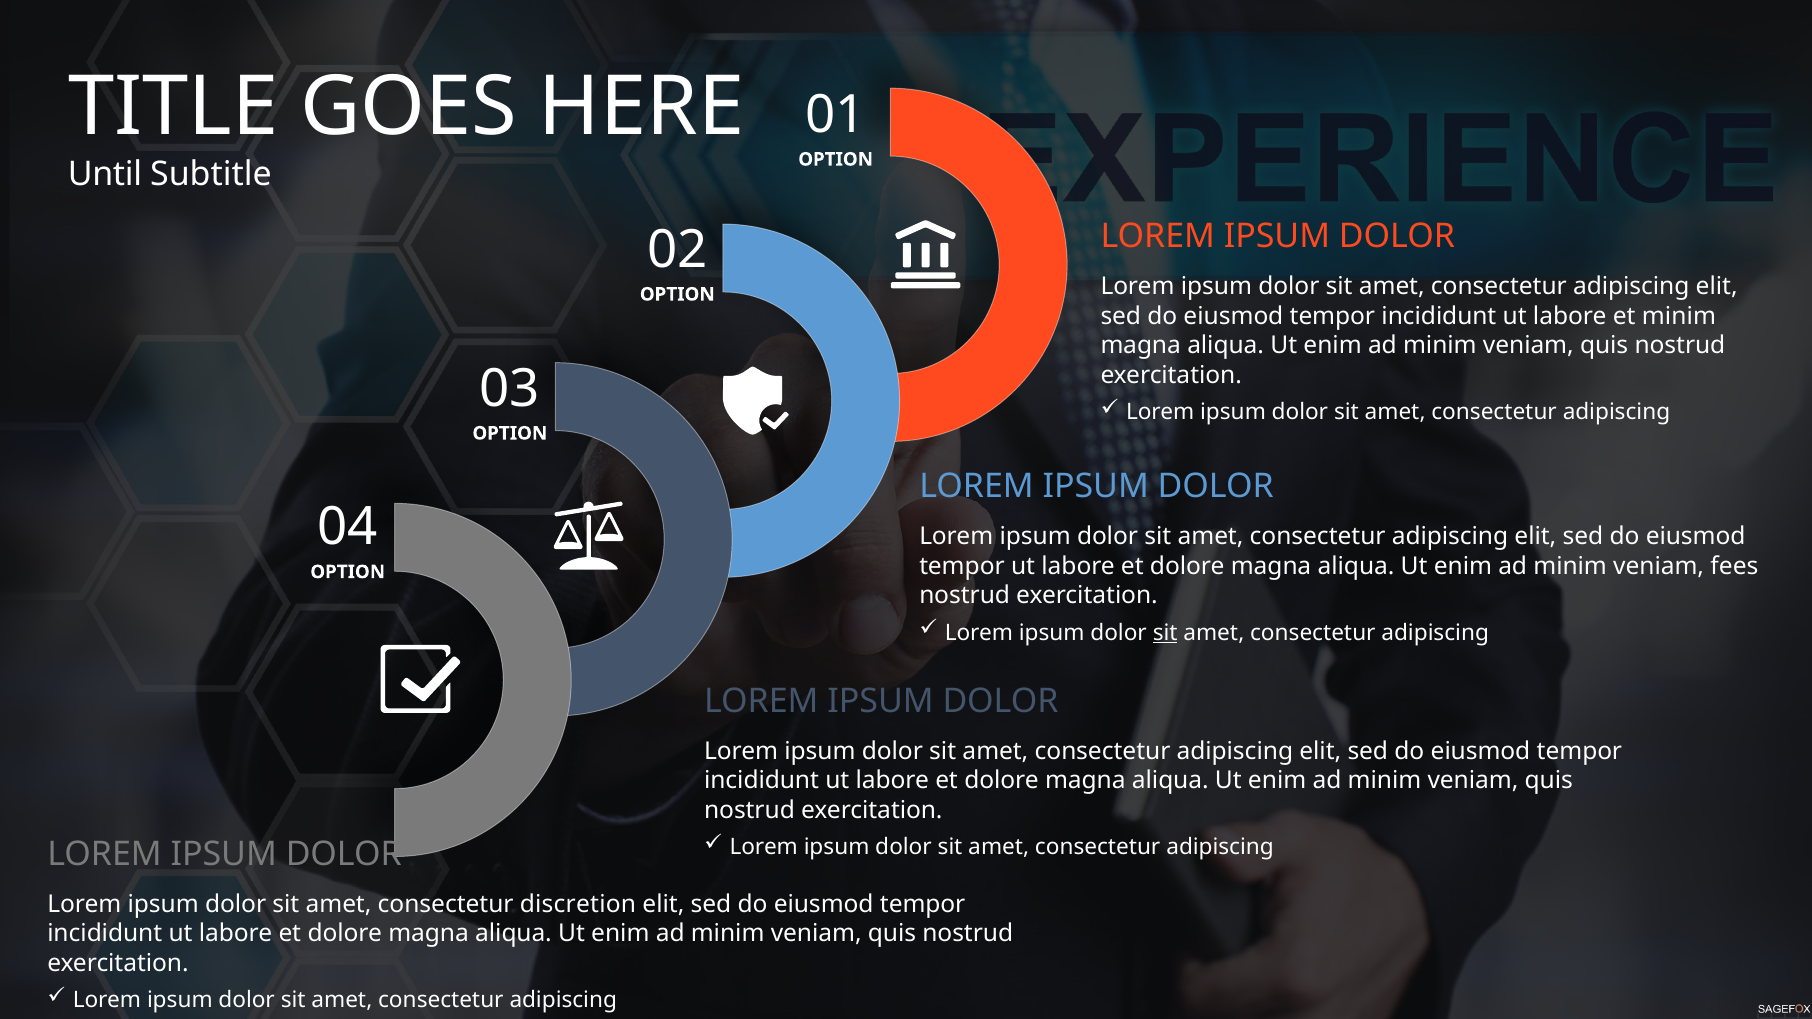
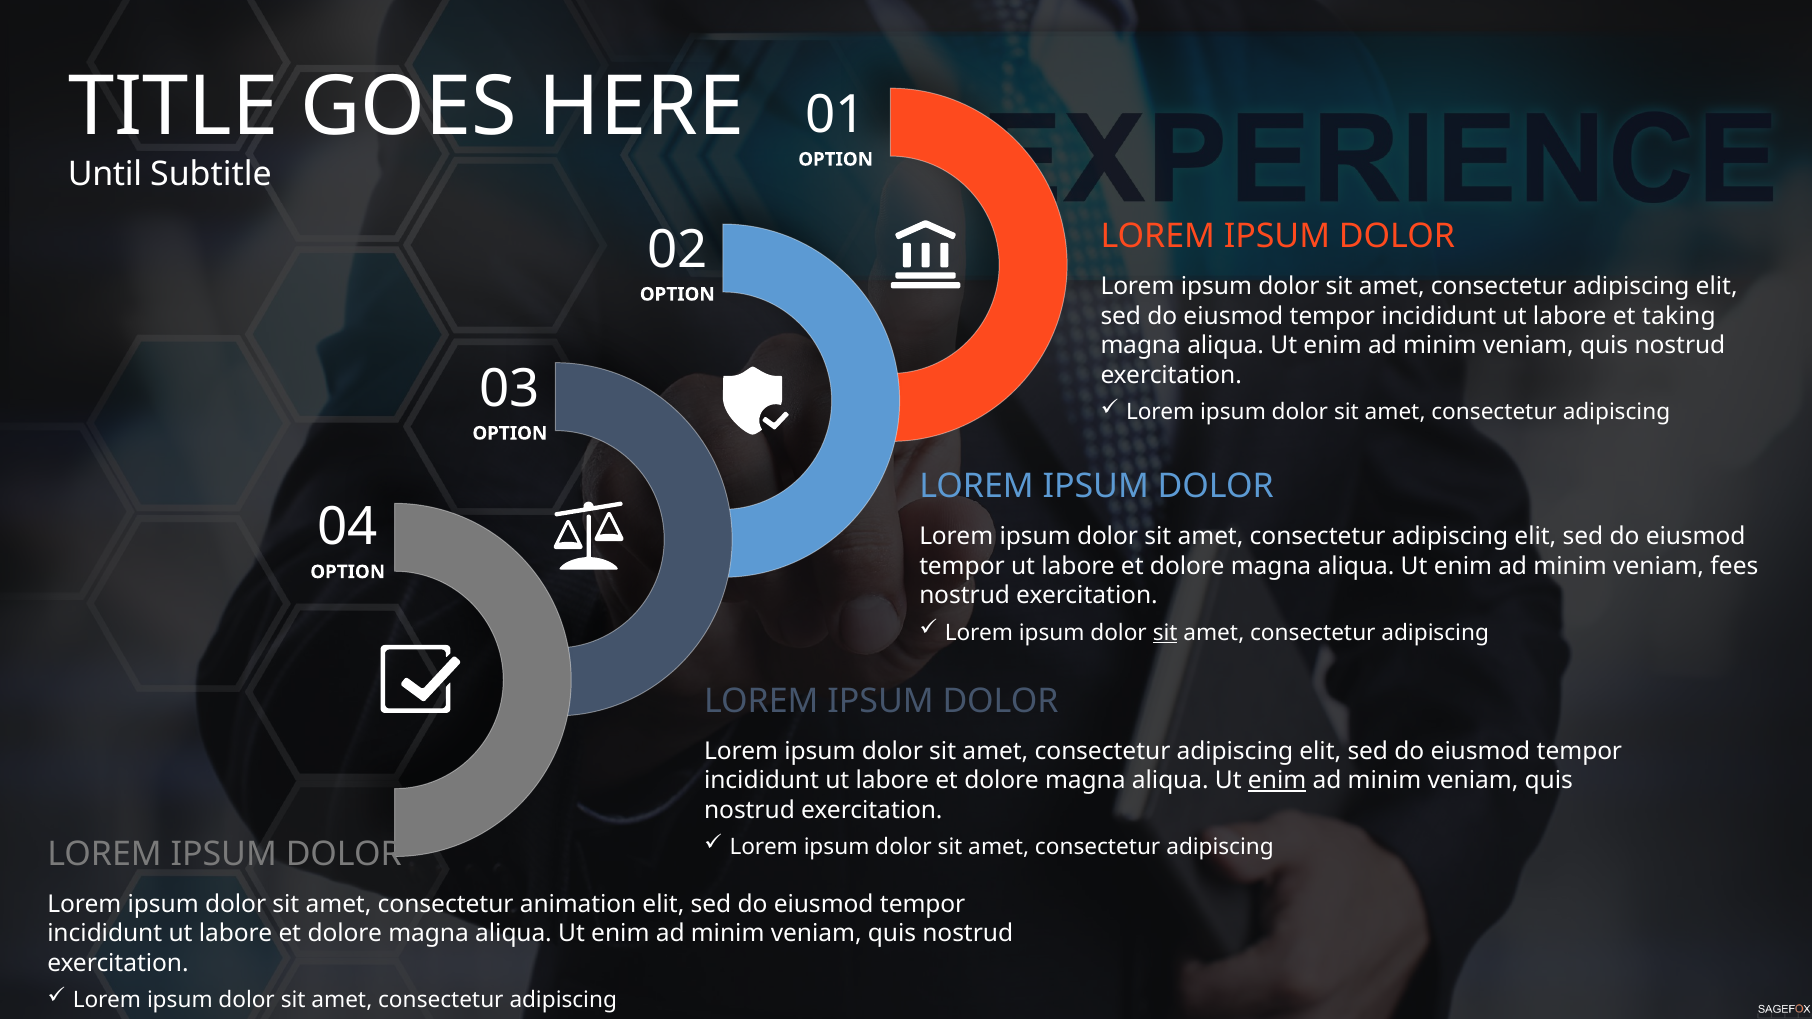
et minim: minim -> taking (1679, 316)
enim underline: none -> present (1277, 781)
discretion: discretion -> animation (578, 905)
